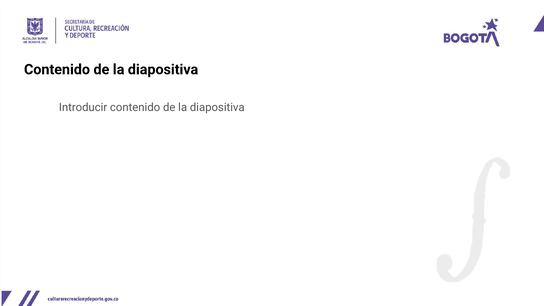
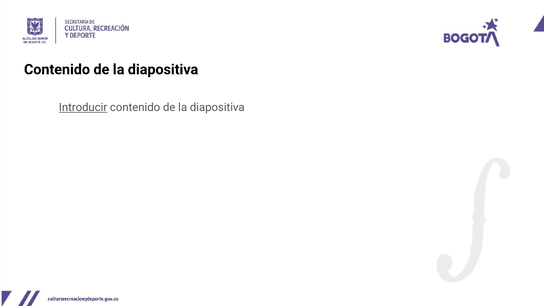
Introducir underline: none -> present (83, 107)
